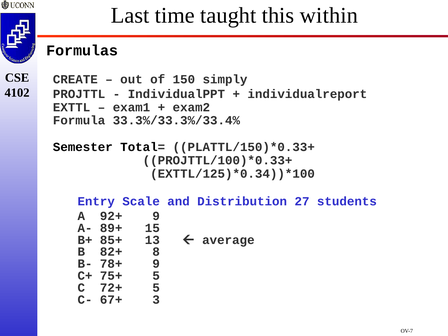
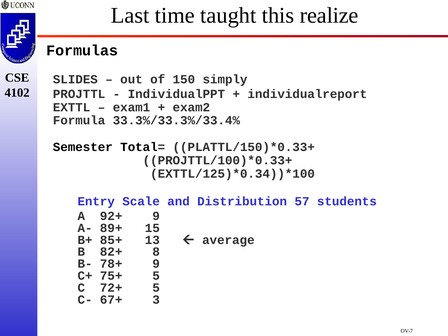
within: within -> realize (329, 15)
CREATE: CREATE -> SLIDES (75, 79)
27: 27 -> 57 (302, 202)
